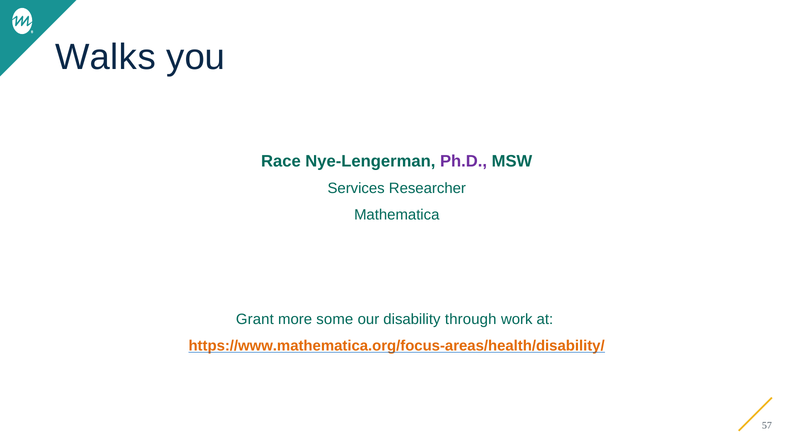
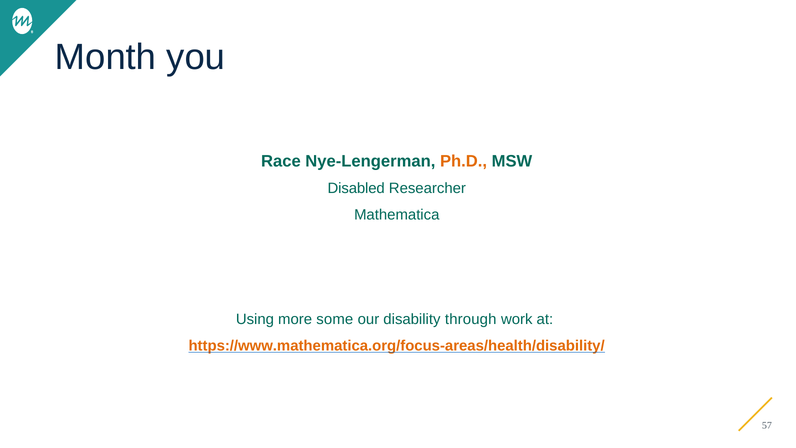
Walks: Walks -> Month (106, 57)
Ph.D colour: purple -> orange (464, 161)
Services: Services -> Disabled (356, 188)
Grant: Grant -> Using (255, 319)
